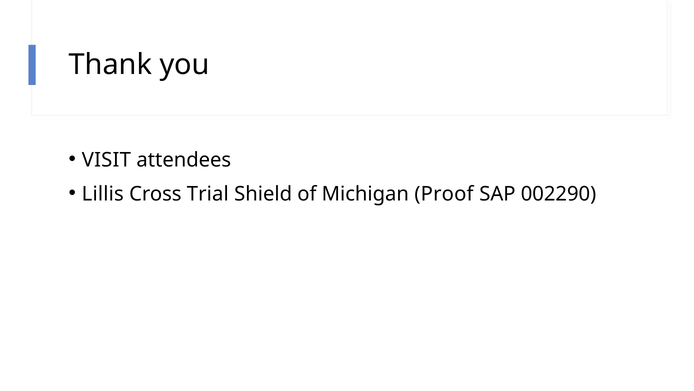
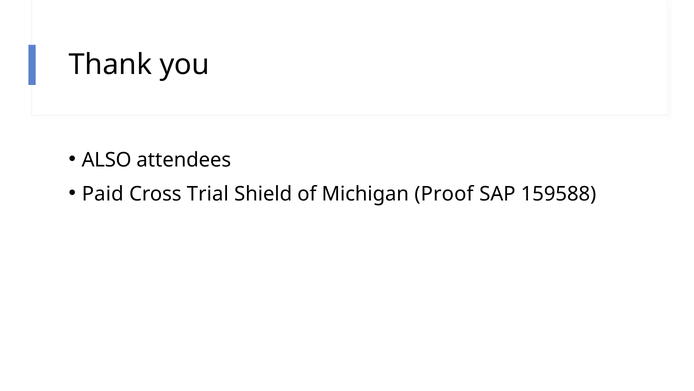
VISIT: VISIT -> ALSO (107, 160)
Lillis: Lillis -> Paid (103, 194)
002290: 002290 -> 159588 (558, 194)
